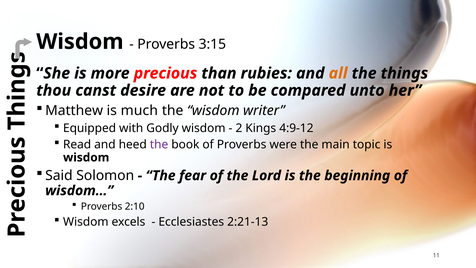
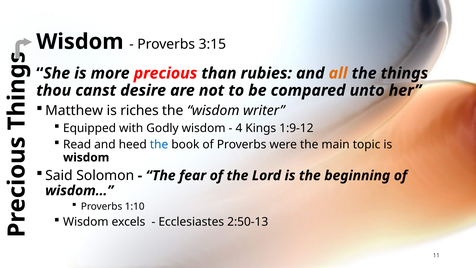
much: much -> riches (139, 111)
2: 2 -> 4 (239, 128)
4:9-12: 4:9-12 -> 1:9-12 (296, 128)
the colour: purple -> blue (159, 145)
2:10: 2:10 -> 1:10 (135, 206)
2:21-13: 2:21-13 -> 2:50-13 (248, 222)
